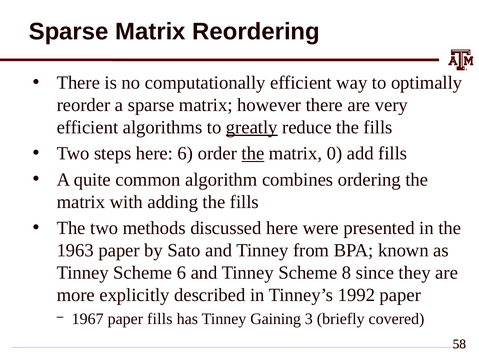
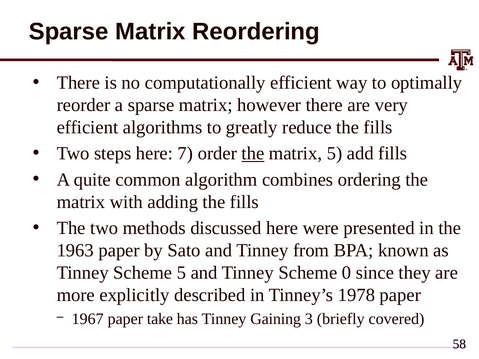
greatly underline: present -> none (252, 127)
here 6: 6 -> 7 (185, 154)
matrix 0: 0 -> 5 (334, 154)
Scheme 6: 6 -> 5 (181, 273)
8: 8 -> 0 (347, 273)
1992: 1992 -> 1978 (356, 295)
paper fills: fills -> take (160, 319)
